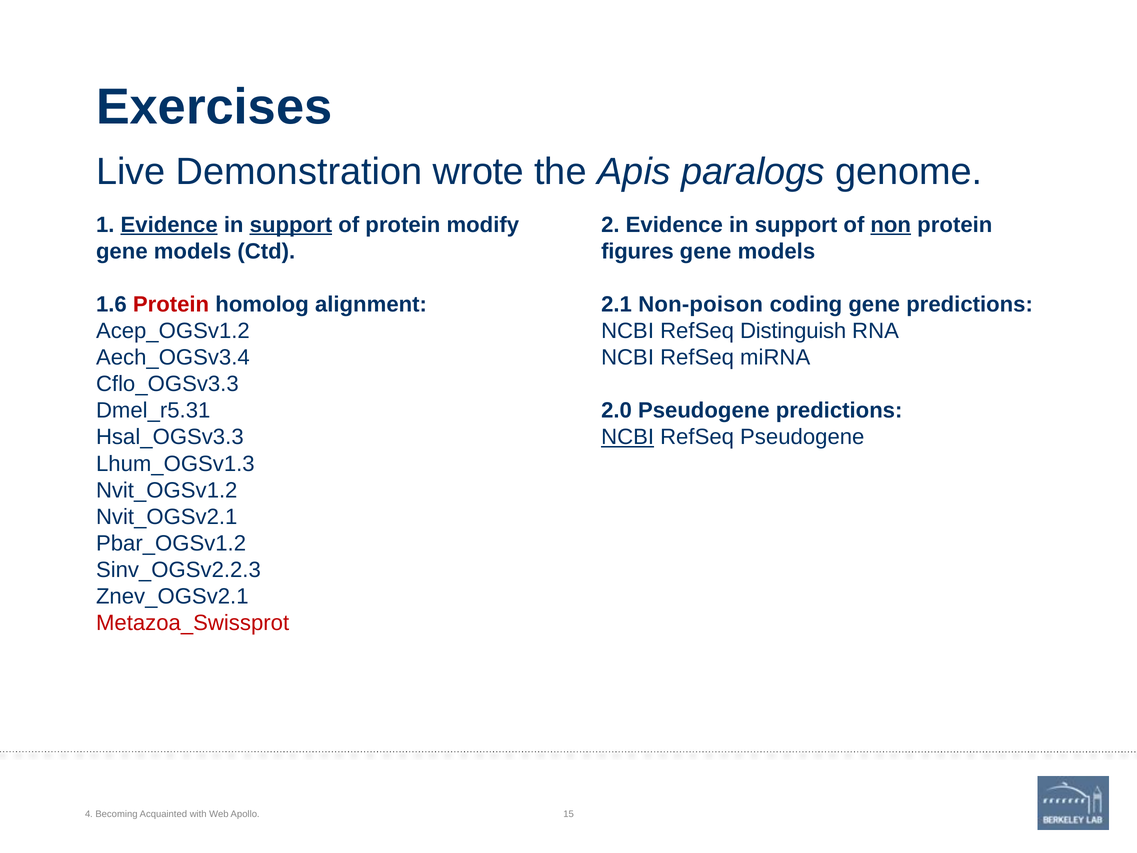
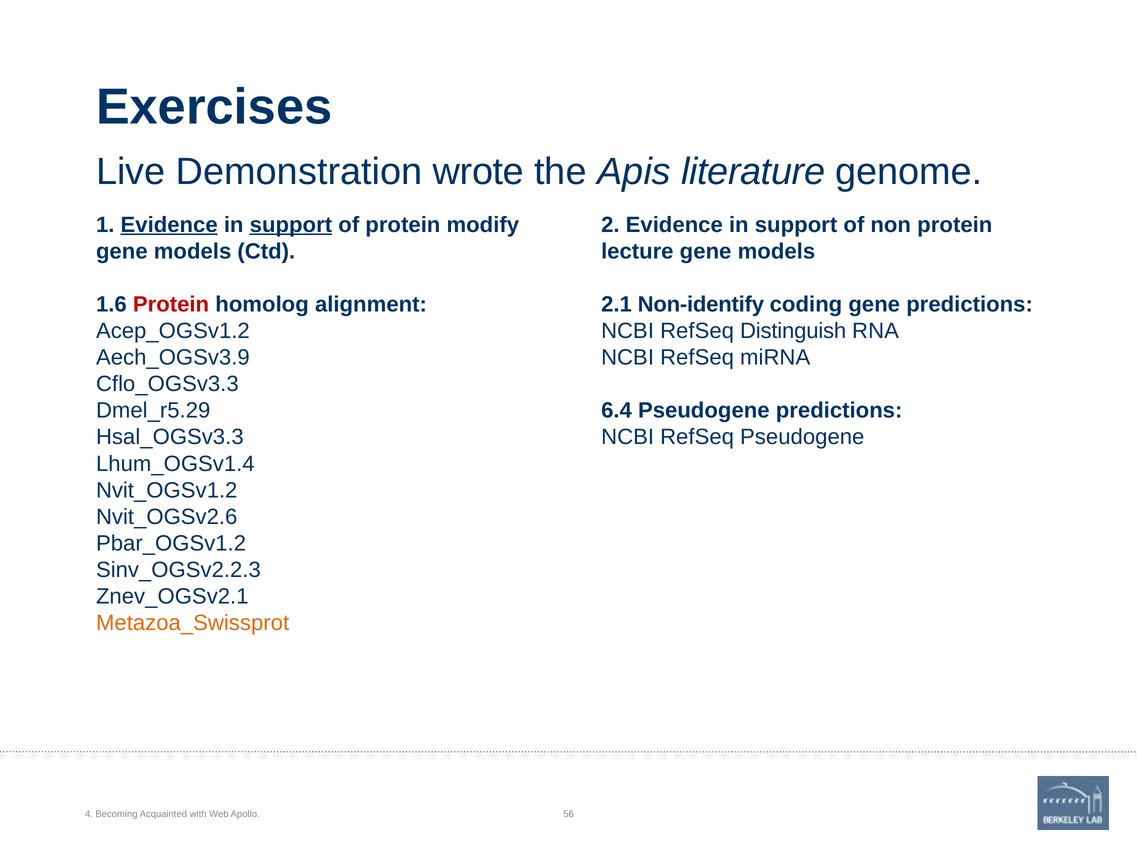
paralogs: paralogs -> literature (753, 171)
non underline: present -> none (891, 225)
figures: figures -> lecture (637, 251)
Non-poison: Non-poison -> Non-identify (701, 304)
Aech_OGSv3.4: Aech_OGSv3.4 -> Aech_OGSv3.9 (173, 357)
Dmel_r5.31: Dmel_r5.31 -> Dmel_r5.29 (153, 410)
2.0: 2.0 -> 6.4 (616, 411)
NCBI underline: present -> none (628, 437)
Lhum_OGSv1.3: Lhum_OGSv1.3 -> Lhum_OGSv1.4 (175, 464)
Nvit_OGSv2.1: Nvit_OGSv2.1 -> Nvit_OGSv2.6 (167, 517)
Metazoa_Swissprot colour: red -> orange (193, 623)
15: 15 -> 56 (569, 814)
